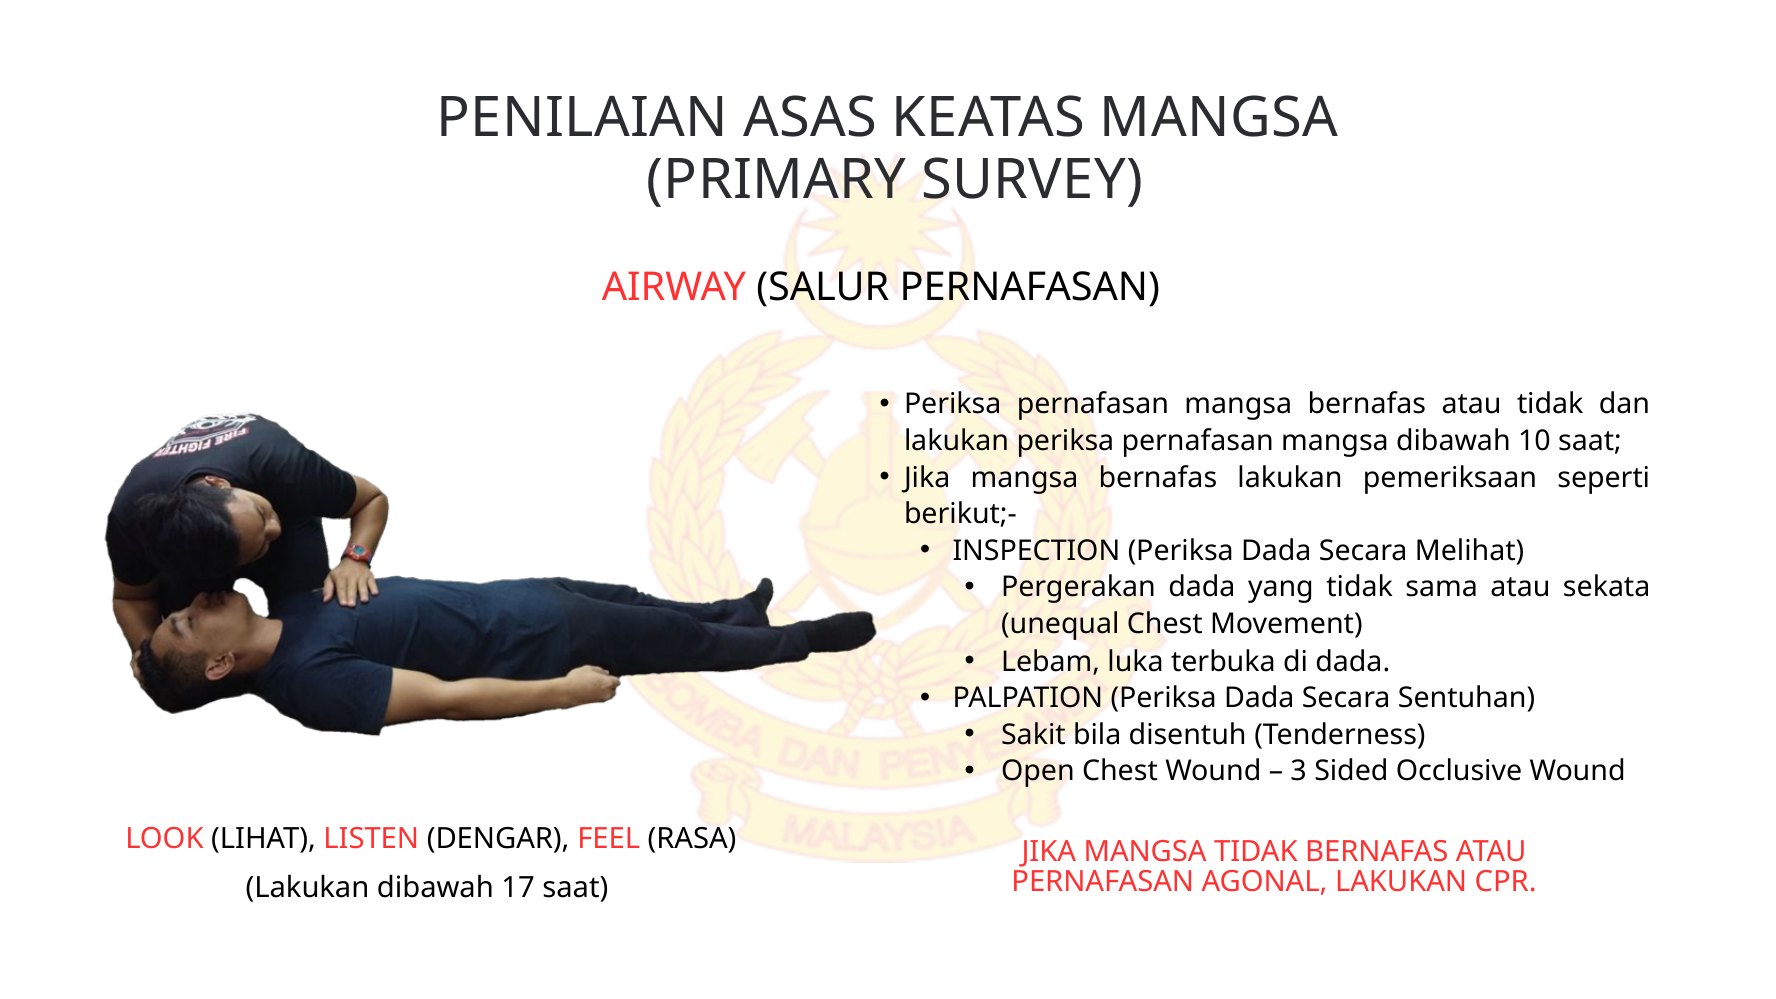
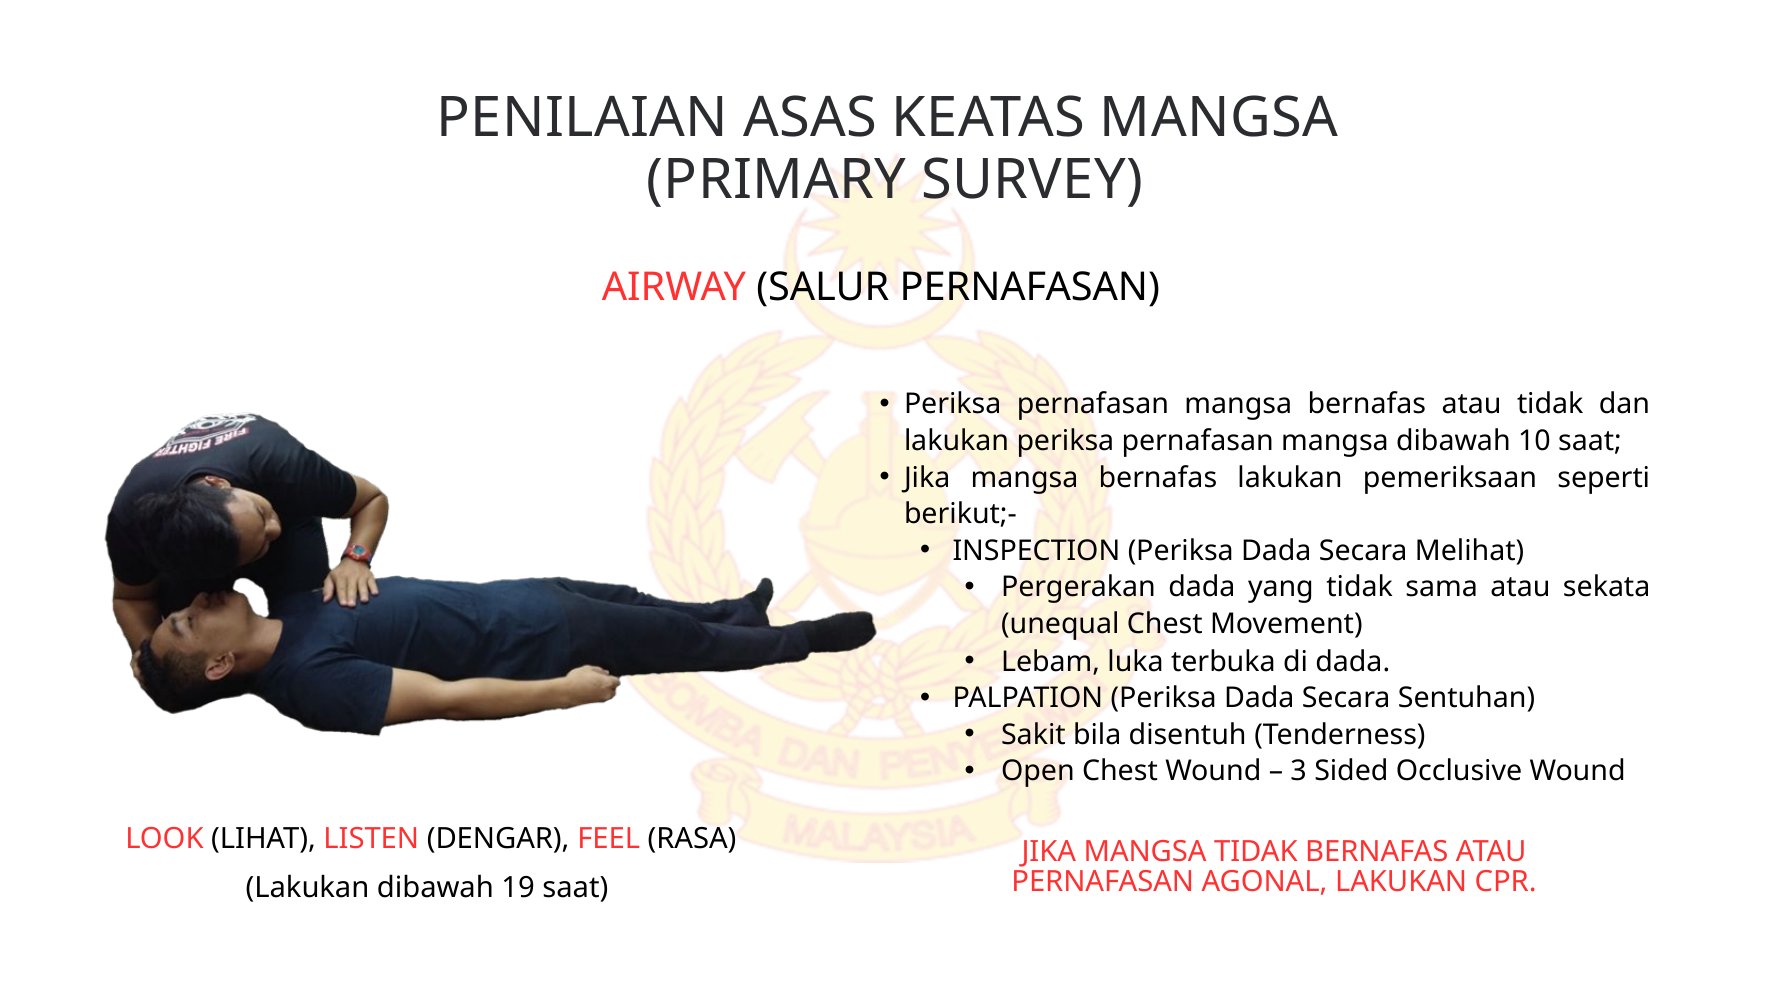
17: 17 -> 19 (518, 888)
